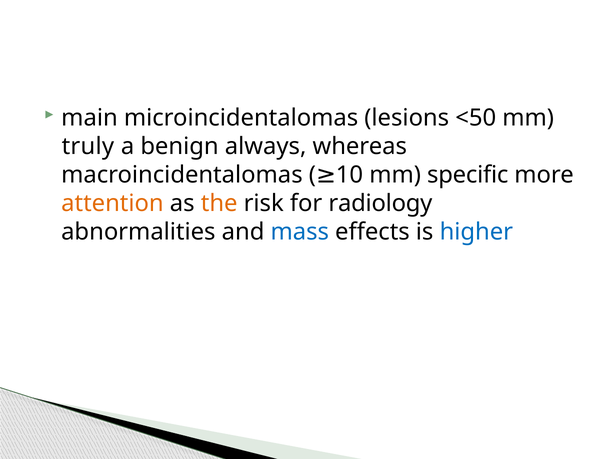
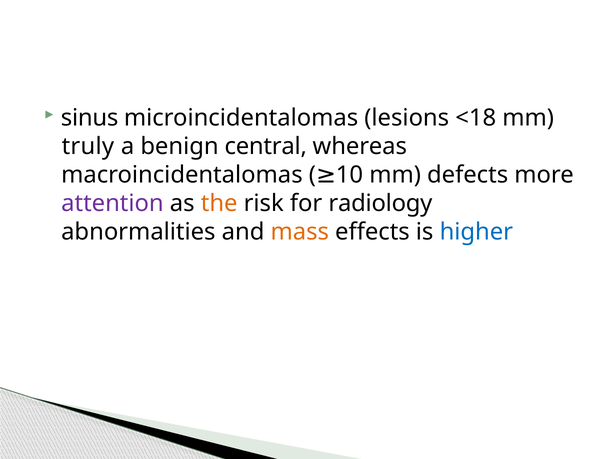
main: main -> sinus (90, 118)
<50: <50 -> <18 (476, 118)
always: always -> central (266, 147)
specific: specific -> defects (468, 175)
attention colour: orange -> purple (112, 204)
mass colour: blue -> orange (300, 232)
